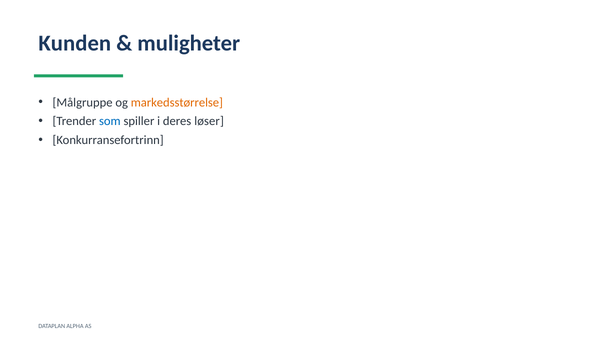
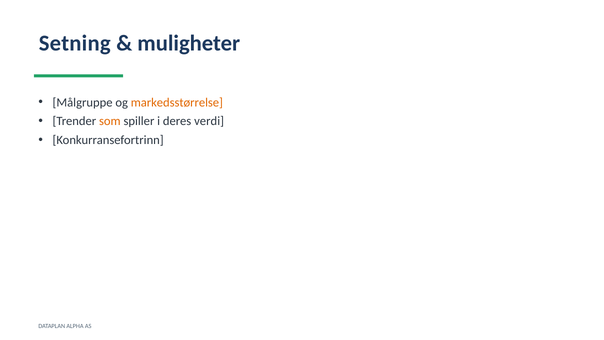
Kunden: Kunden -> Setning (75, 43)
som colour: blue -> orange (110, 121)
løser: løser -> verdi (209, 121)
